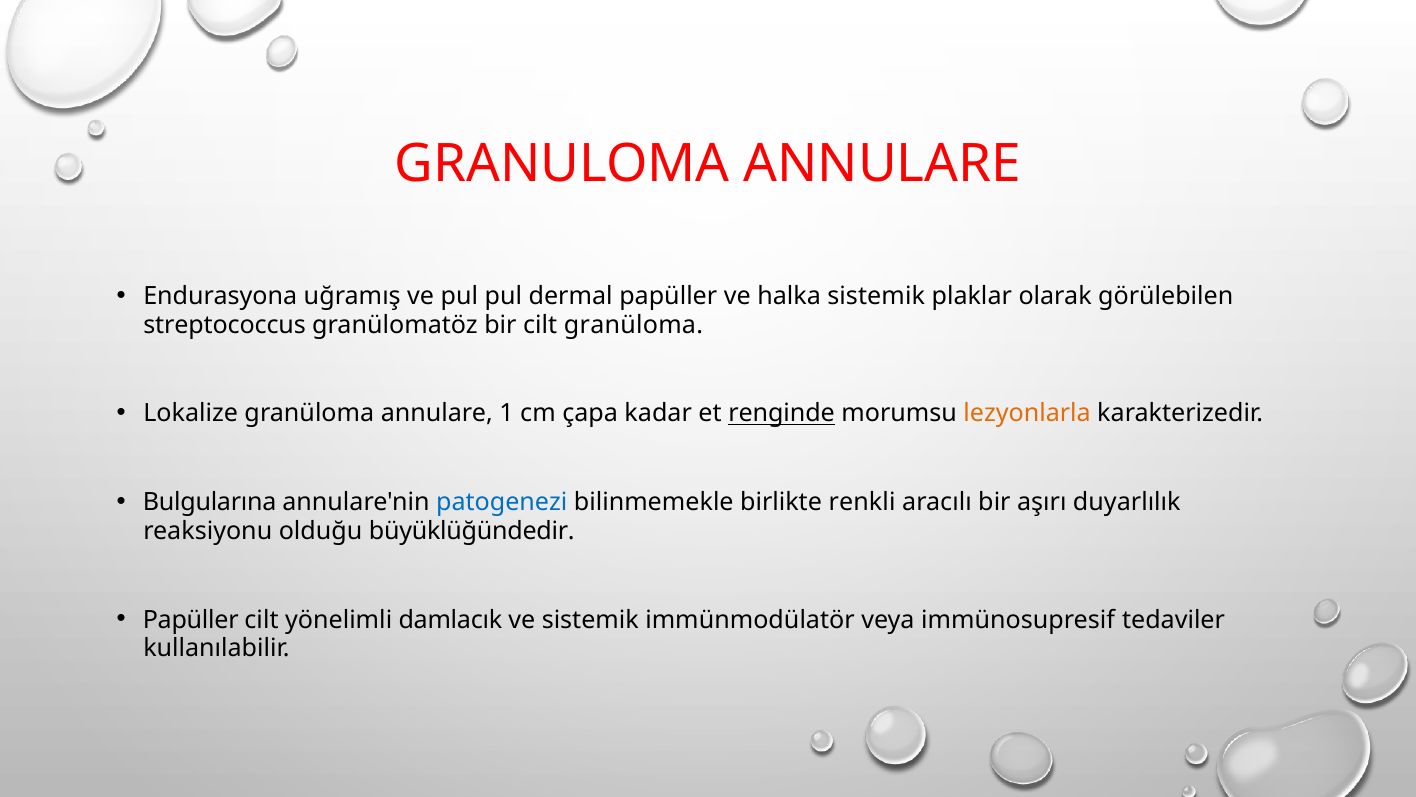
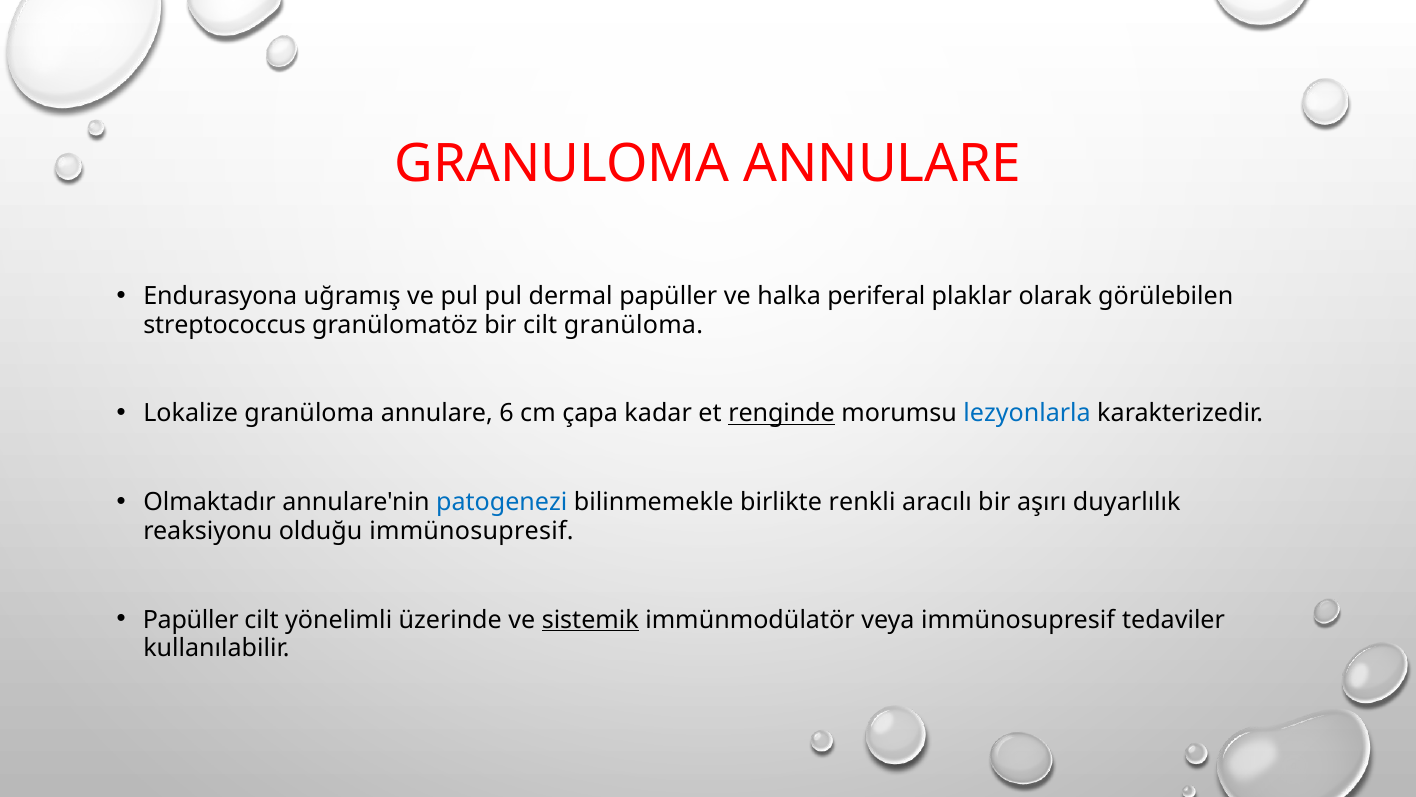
halka sistemik: sistemik -> periferal (876, 296)
1: 1 -> 6 (507, 413)
lezyonlarla colour: orange -> blue (1027, 413)
Bulgularına: Bulgularına -> Olmaktadır (209, 502)
olduğu büyüklüğündedir: büyüklüğündedir -> immünosupresif (472, 531)
damlacık: damlacık -> üzerinde (450, 619)
sistemik underline: none -> present (590, 619)
